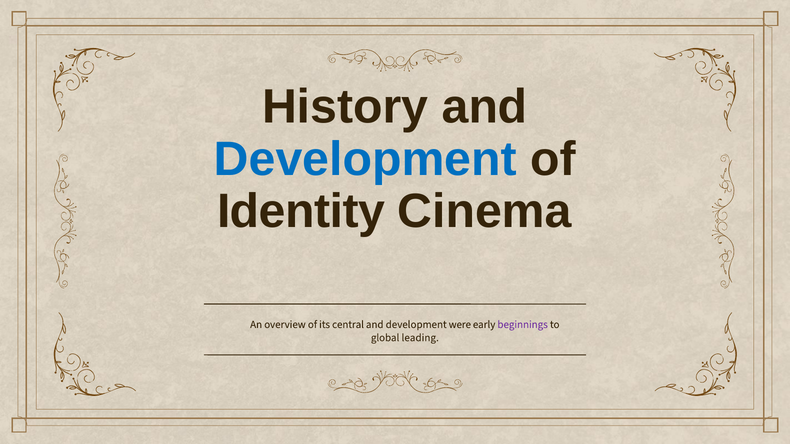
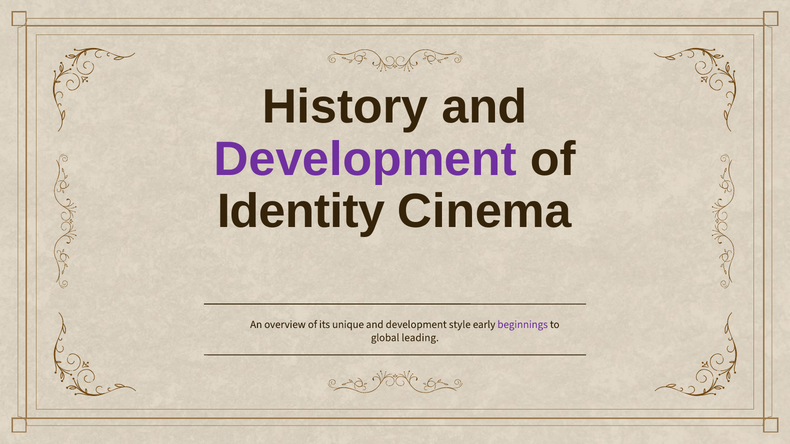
Development colour: blue -> purple (365, 159)
central: central -> unique (348, 325)
were: were -> style (460, 325)
